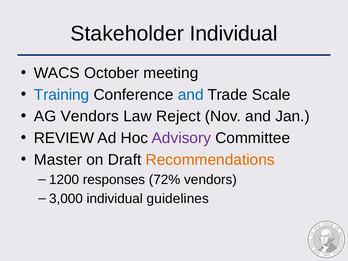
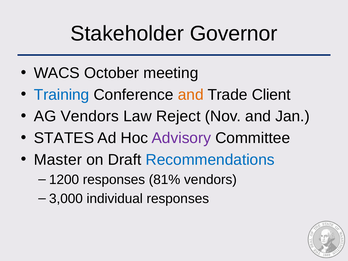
Stakeholder Individual: Individual -> Governor (234, 34)
and colour: blue -> orange (191, 95)
Scale: Scale -> Client (271, 95)
REVIEW: REVIEW -> STATES (64, 138)
Recommendations colour: orange -> blue (210, 160)
72%: 72% -> 81% (165, 180)
individual guidelines: guidelines -> responses (178, 199)
